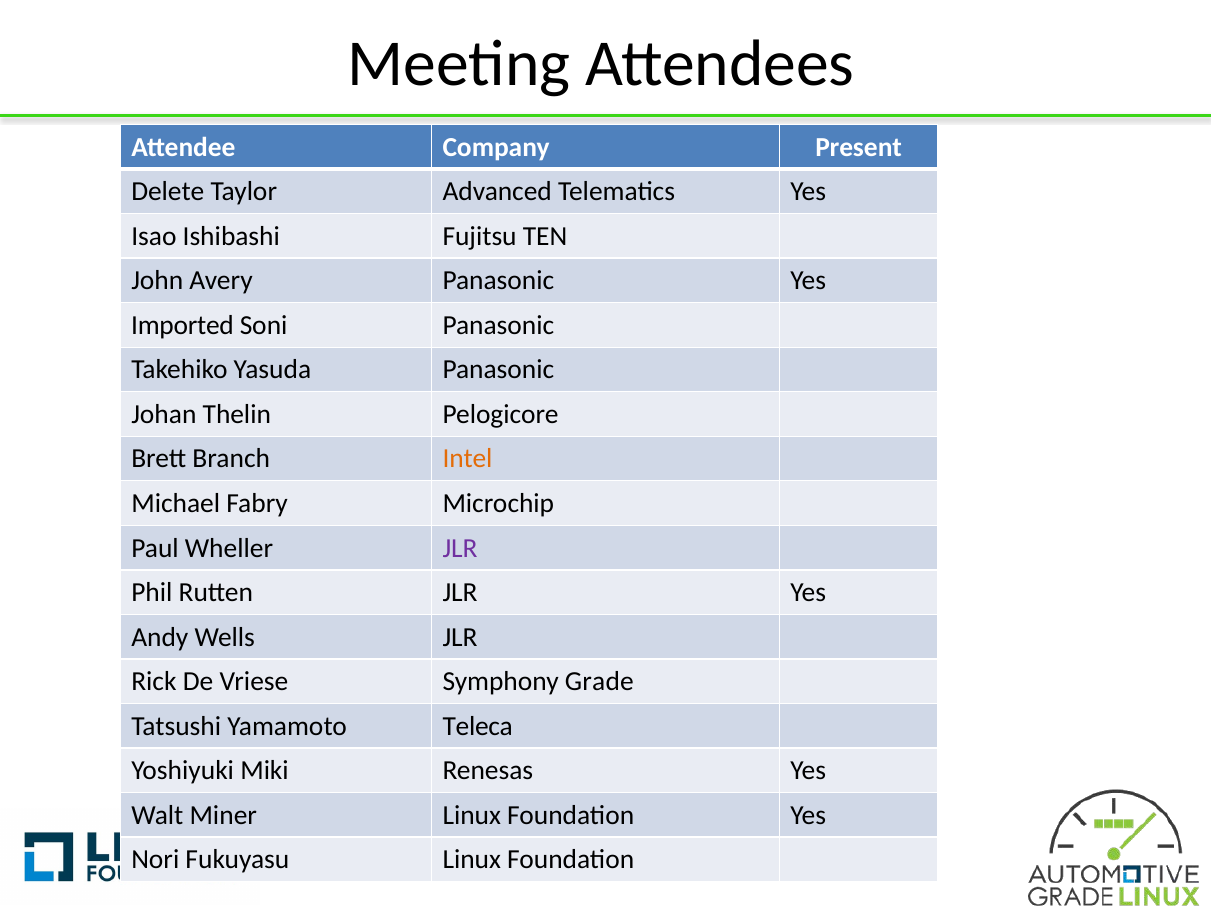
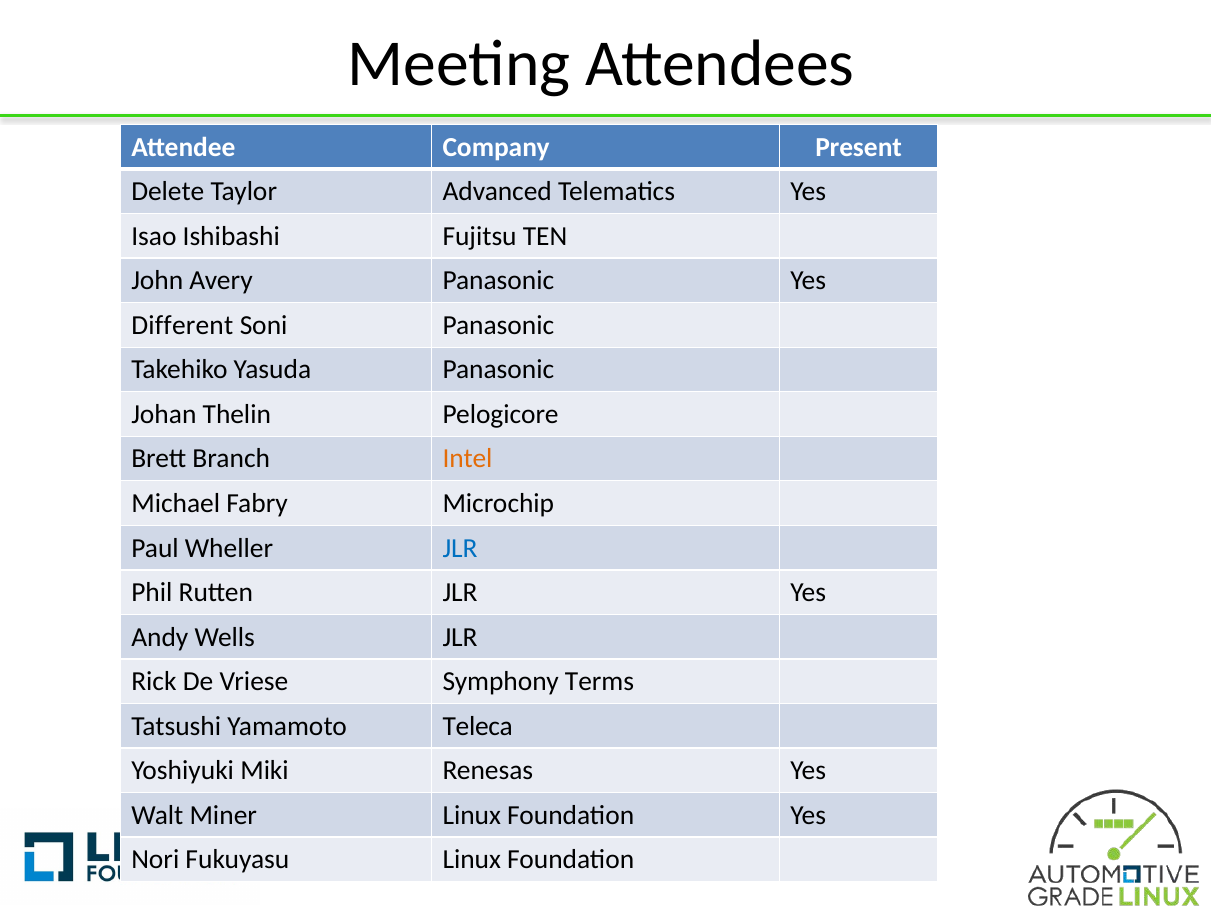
Imported: Imported -> Different (182, 325)
JLR colour: purple -> blue (460, 548)
Grade: Grade -> Terms (600, 682)
